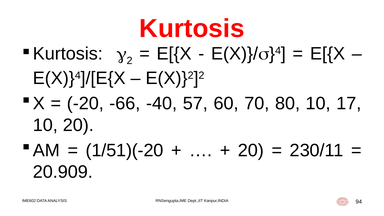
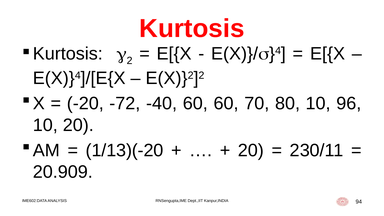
-66: -66 -> -72 (125, 104)
-40 57: 57 -> 60 (195, 104)
17: 17 -> 96 (349, 104)
1/51)(-20: 1/51)(-20 -> 1/13)(-20 (125, 150)
